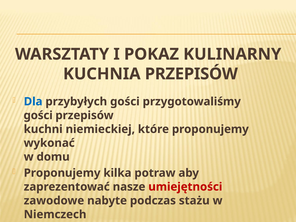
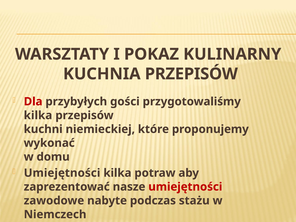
Dla colour: blue -> red (33, 102)
gości: gości -> kilka (38, 115)
Proponujemy: Proponujemy -> Umiejętności (62, 173)
